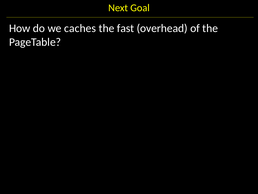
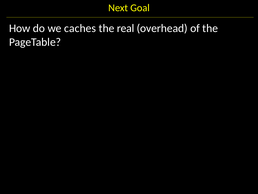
fast: fast -> real (126, 28)
